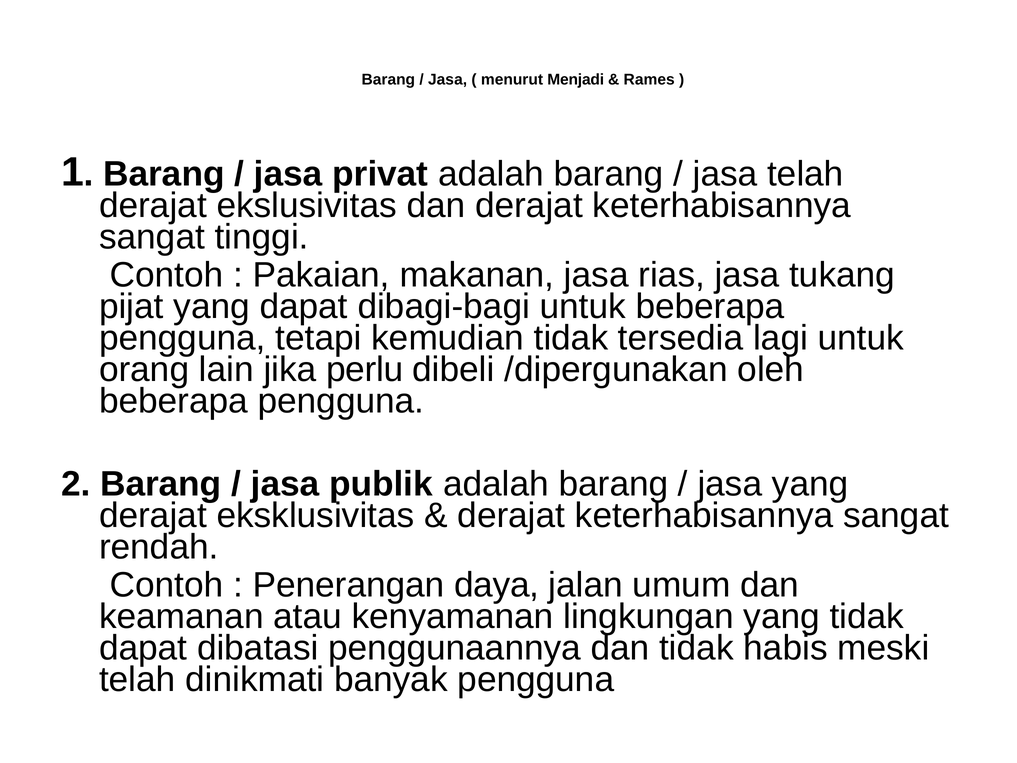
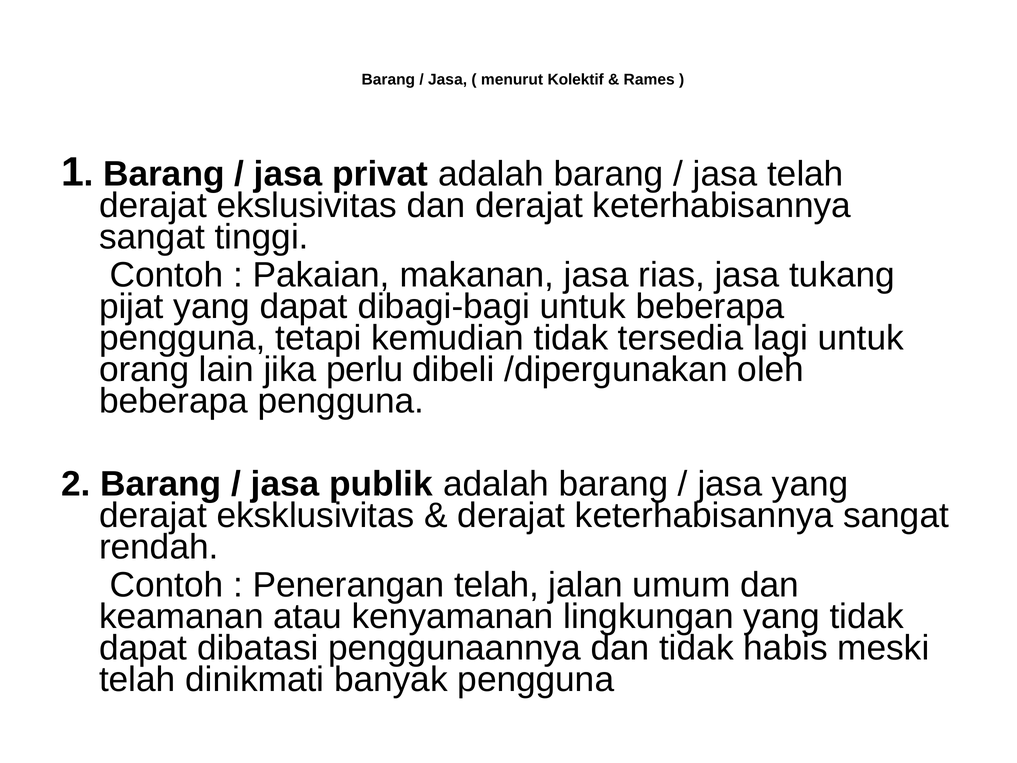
Menjadi: Menjadi -> Kolektif (576, 79)
Penerangan daya: daya -> telah (497, 585)
